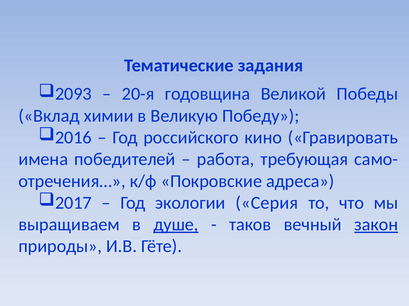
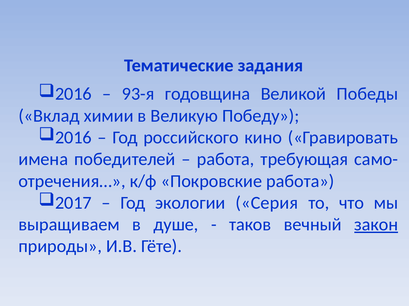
2093: 2093 -> 2016 (73, 94)
20-я: 20-я -> 93-я (138, 94)
Покровские адреса: адреса -> работа (300, 181)
душе underline: present -> none (176, 225)
